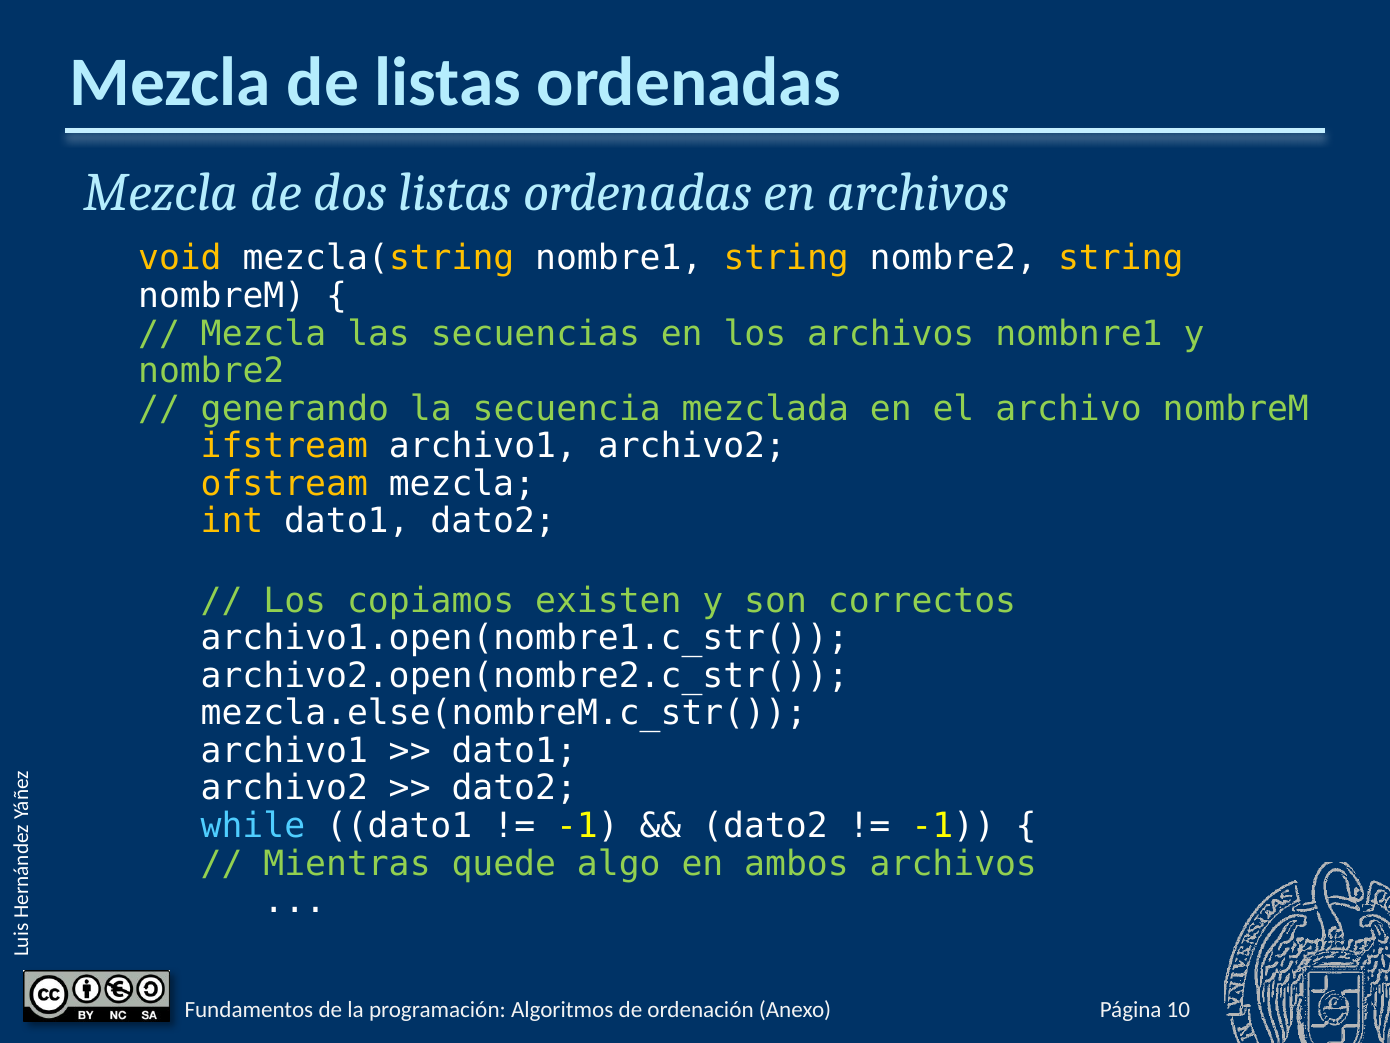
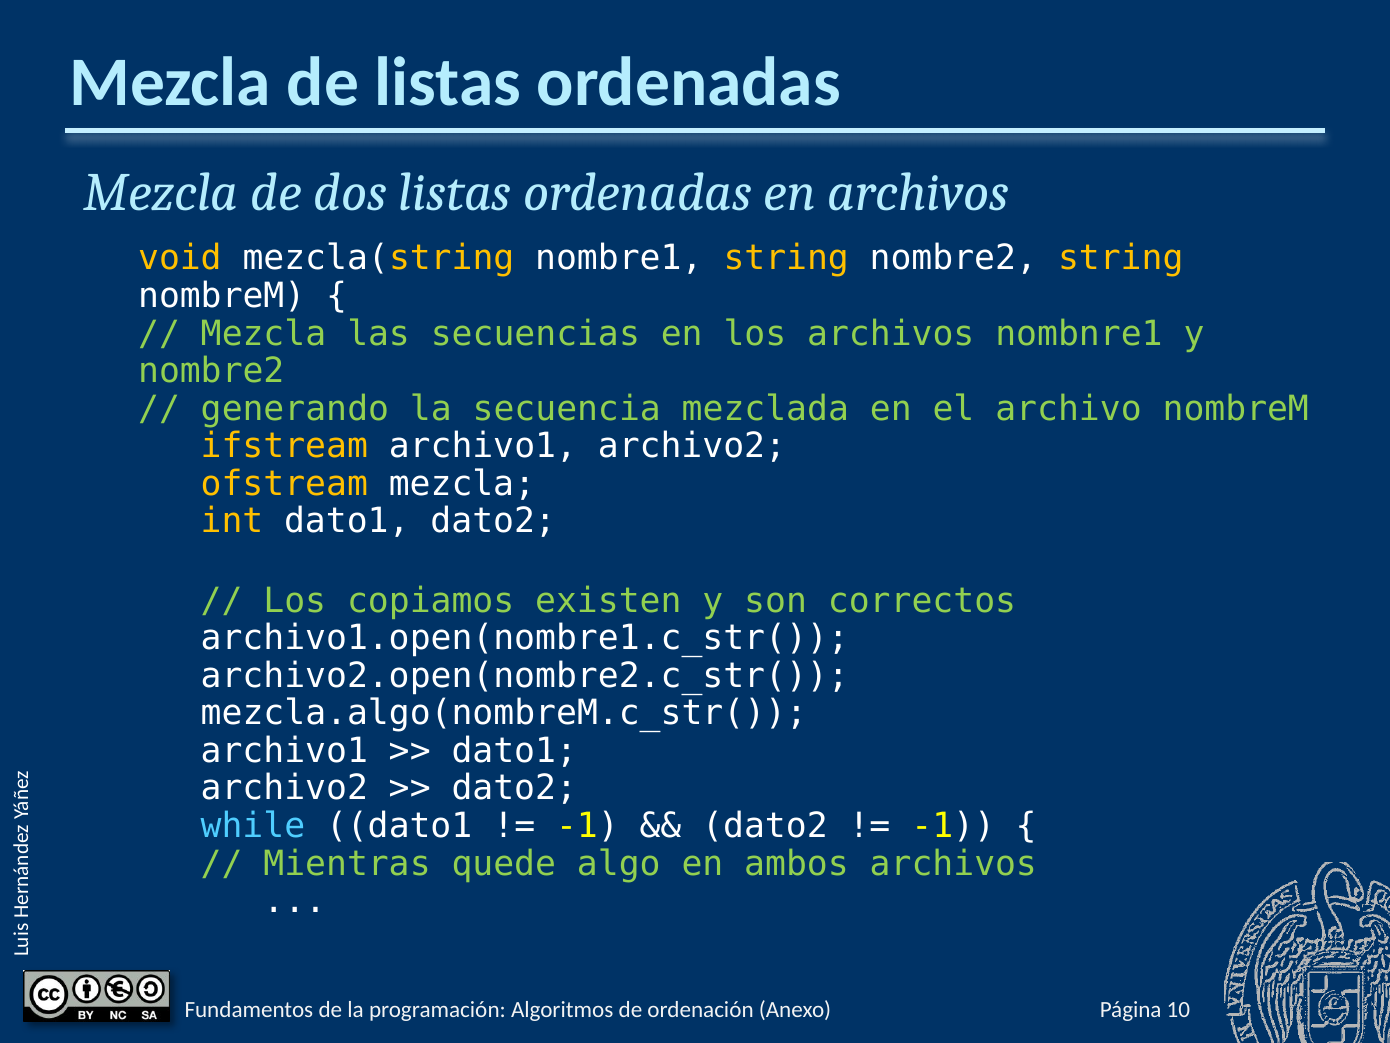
mezcla.else(nombreM.c_str(: mezcla.else(nombreM.c_str( -> mezcla.algo(nombreM.c_str( (504, 713)
